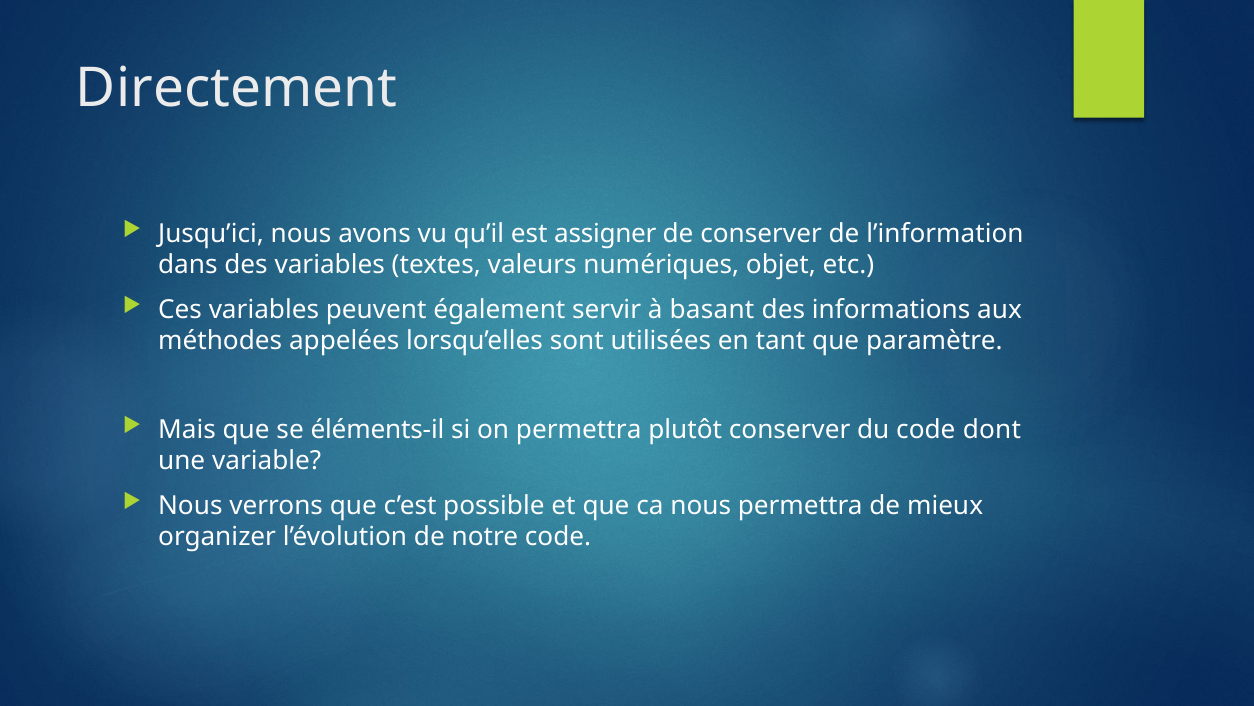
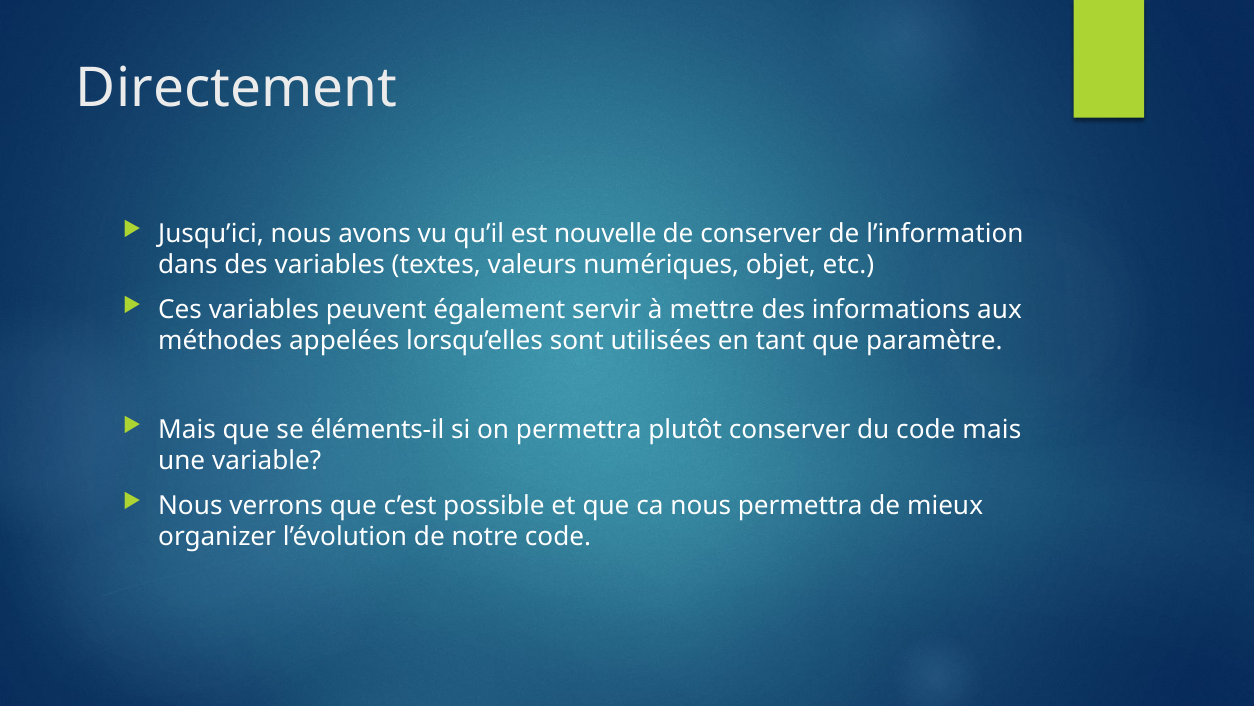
assigner: assigner -> nouvelle (605, 233)
basant: basant -> mettre (712, 309)
code dont: dont -> mais (992, 429)
